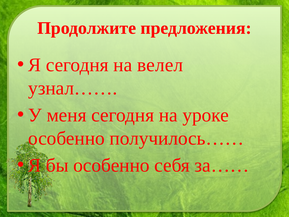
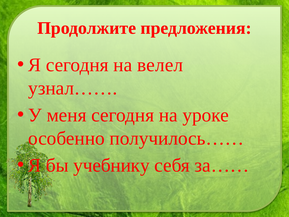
бы особенно: особенно -> учебнику (112, 165)
